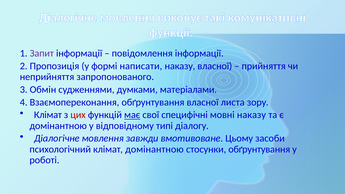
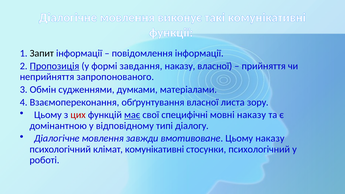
Запит colour: purple -> black (42, 53)
Пропозиція underline: none -> present (54, 66)
написати: написати -> завдання (141, 66)
Клімат: Клімат -> Цьому (48, 115)
Цьому засоби: засоби -> наказу (270, 138)
клімат домінантною: домінантною -> комунікативні (155, 149)
стосунки обґрунтування: обґрунтування -> психологічний (259, 149)
